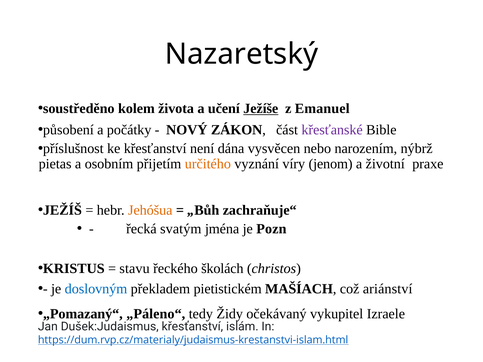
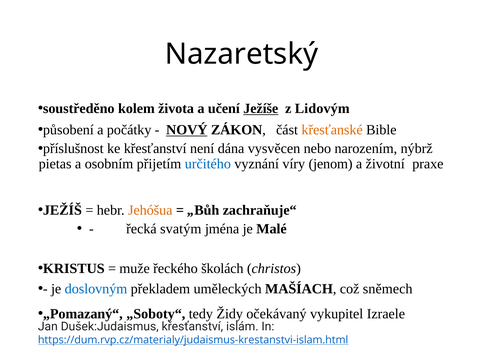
Emanuel: Emanuel -> Lidovým (322, 109)
NOVÝ underline: none -> present (187, 130)
křesťanské colour: purple -> orange (332, 130)
určitého colour: orange -> blue (208, 164)
Pozn: Pozn -> Malé (271, 229)
stavu: stavu -> muže (135, 269)
pietistickém: pietistickém -> uměleckých (228, 289)
ariánství: ariánství -> sněmech (388, 289)
„Páleno“: „Páleno“ -> „Soboty“ (156, 314)
